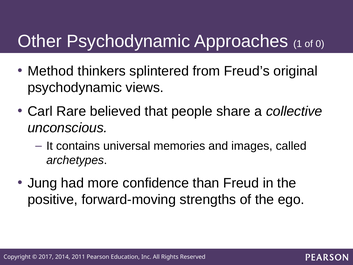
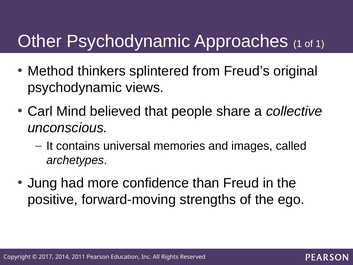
of 0: 0 -> 1 (320, 44)
Rare: Rare -> Mind (71, 111)
